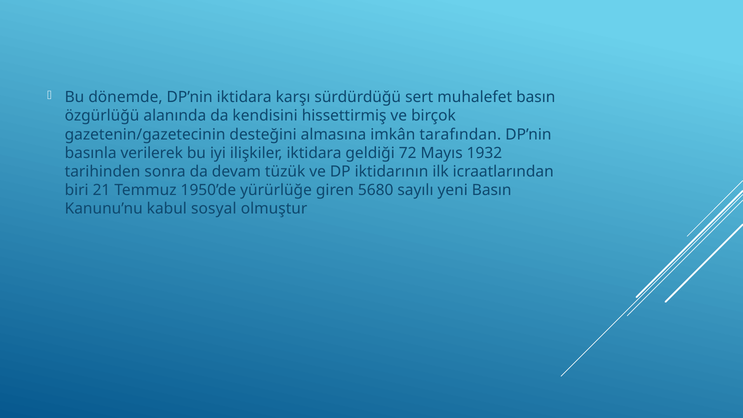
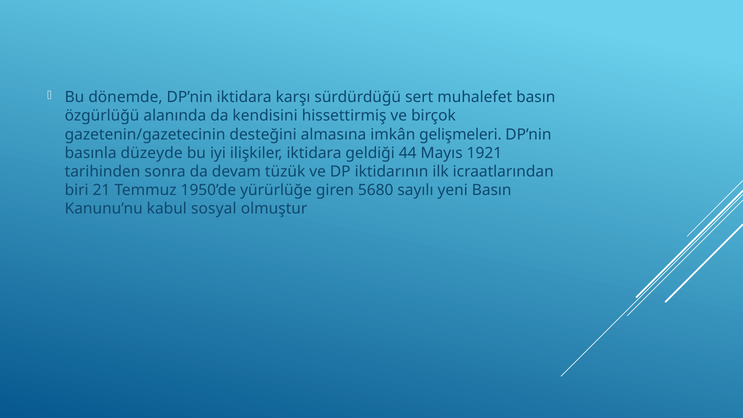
tarafından: tarafından -> gelişmeleri (460, 134)
verilerek: verilerek -> düzeyde (152, 153)
72: 72 -> 44 (408, 153)
1932: 1932 -> 1921 (484, 153)
